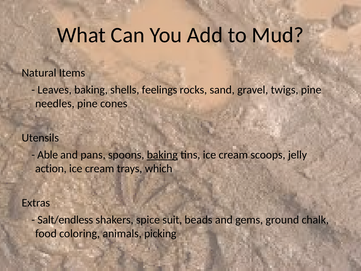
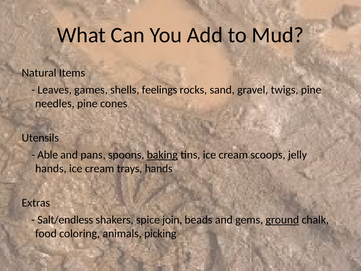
Leaves baking: baking -> games (91, 90)
action: action -> hands (51, 169)
trays which: which -> hands (159, 169)
suit: suit -> join (172, 220)
ground underline: none -> present (282, 220)
